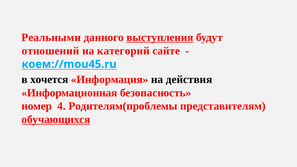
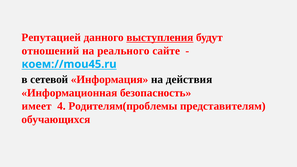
Реальными: Реальными -> Репутацией (51, 37)
категорий: категорий -> реального (123, 51)
хочется: хочется -> сетевой (49, 79)
номер: номер -> имеет (37, 106)
обучающихся underline: present -> none (56, 119)
